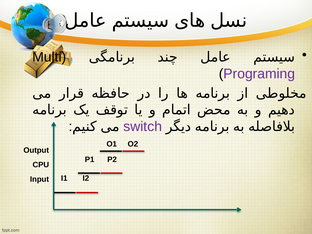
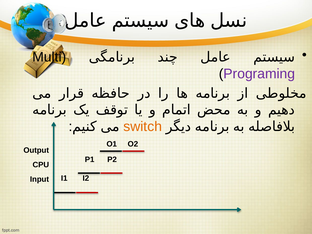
switch colour: purple -> orange (143, 127)
